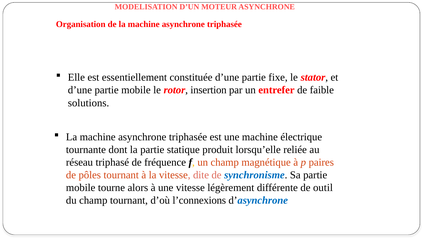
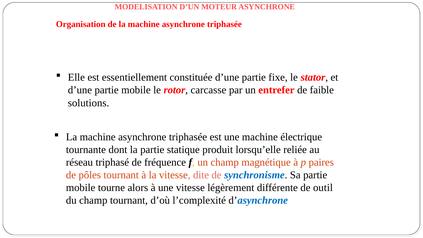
insertion: insertion -> carcasse (208, 90)
l’connexions: l’connexions -> l’complexité (199, 200)
